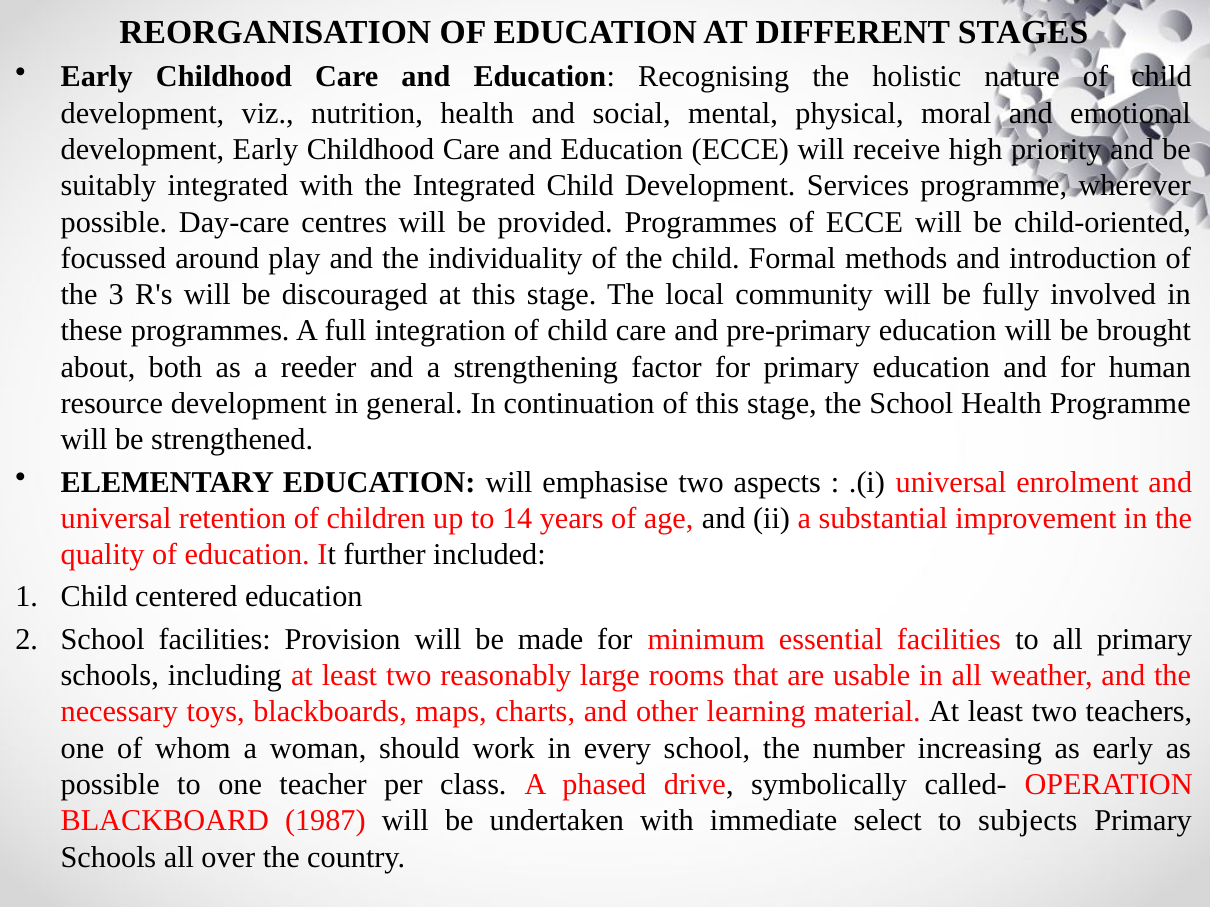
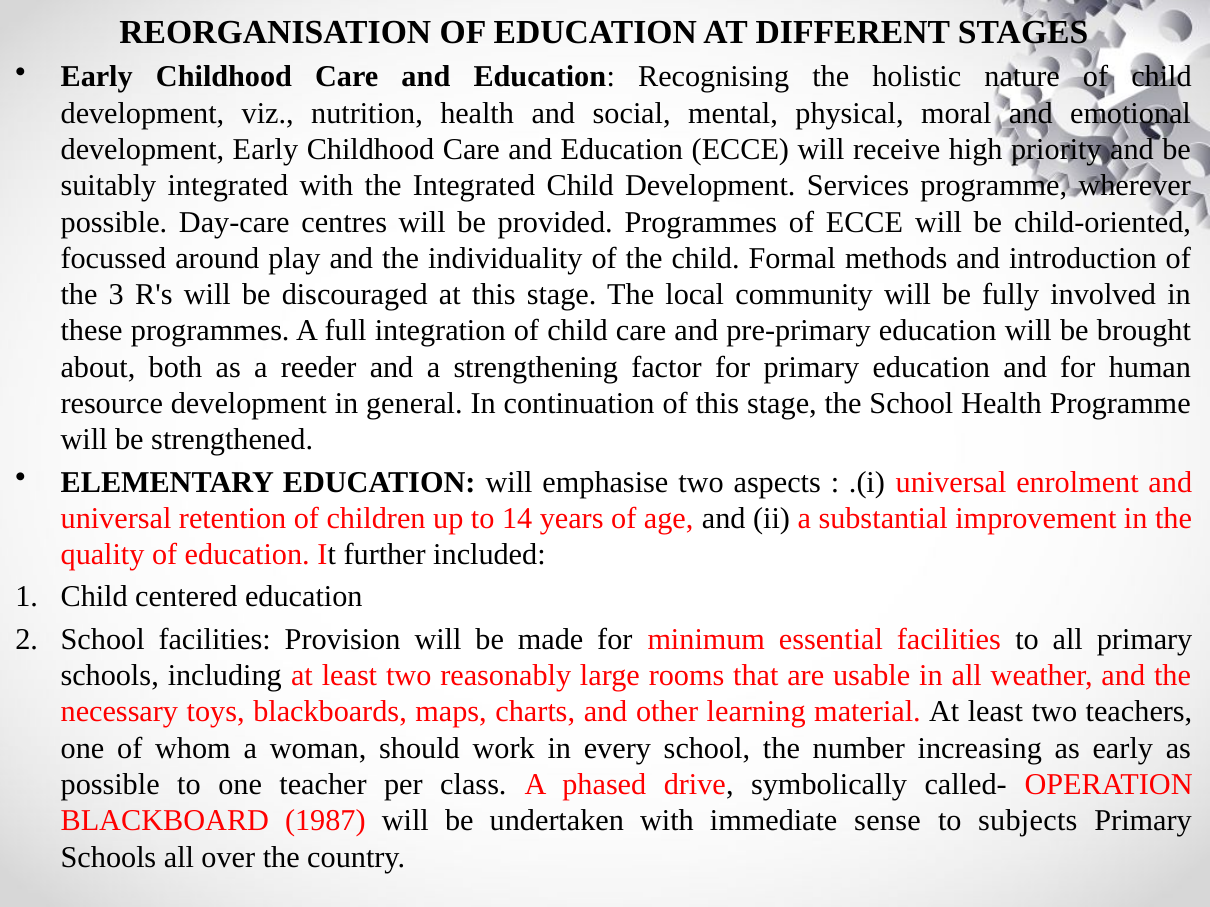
select: select -> sense (888, 821)
